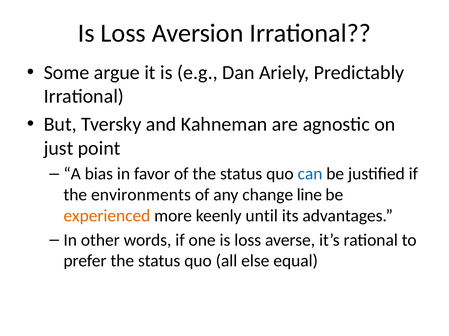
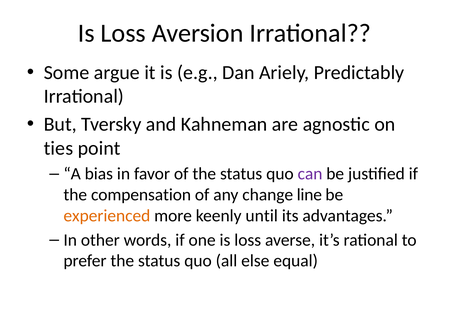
just: just -> ties (58, 149)
can colour: blue -> purple (310, 174)
environments: environments -> compensation (141, 195)
